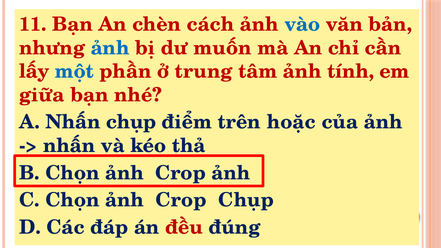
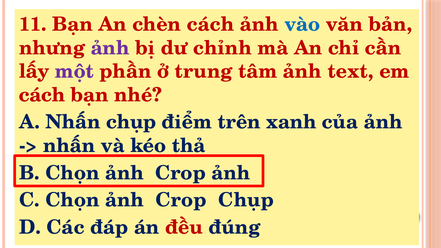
ảnh colour: blue -> purple (110, 48)
muốn: muốn -> chỉnh (223, 48)
một colour: blue -> purple (74, 71)
tính: tính -> text (350, 71)
giữa: giữa -> cách (42, 95)
hoặc: hoặc -> xanh (291, 122)
